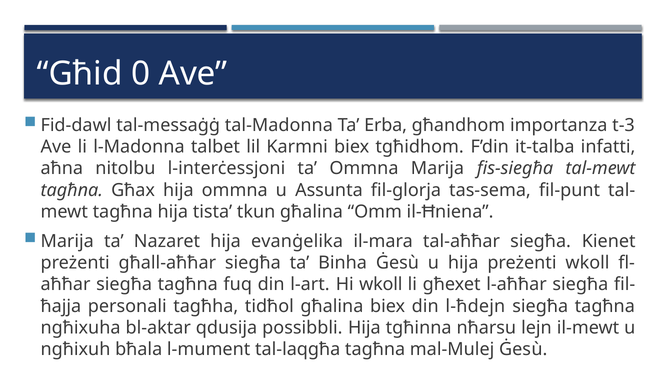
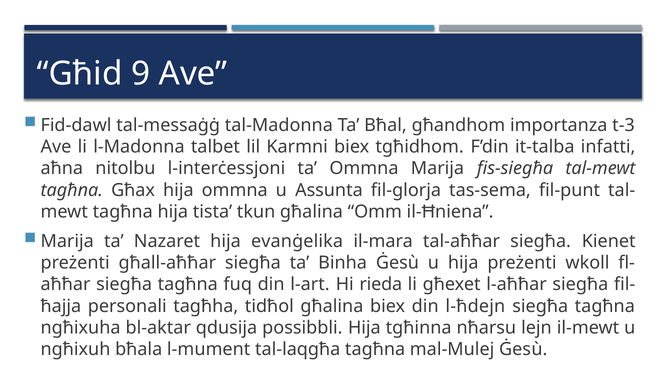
0: 0 -> 9 (141, 74)
Erba: Erba -> Bħal (386, 125)
Hi wkoll: wkoll -> rieda (381, 284)
